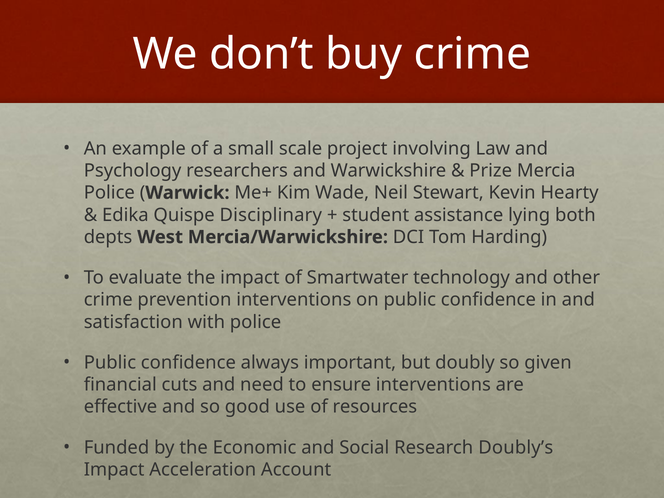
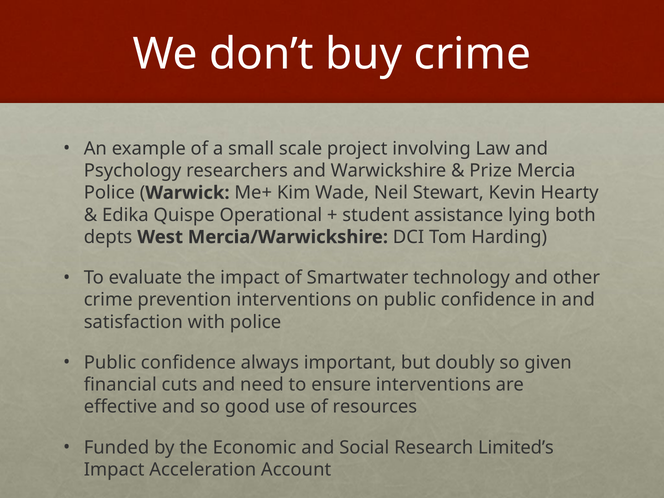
Disciplinary: Disciplinary -> Operational (271, 215)
Doubly’s: Doubly’s -> Limited’s (516, 447)
